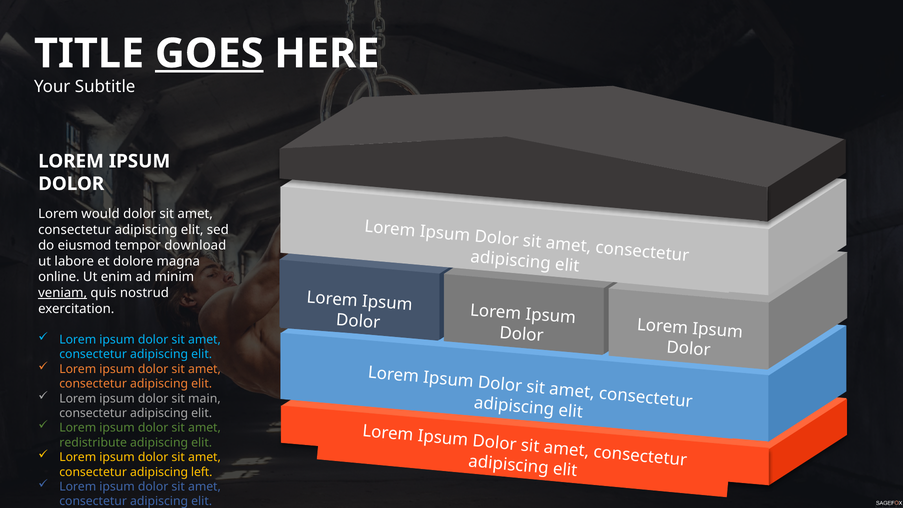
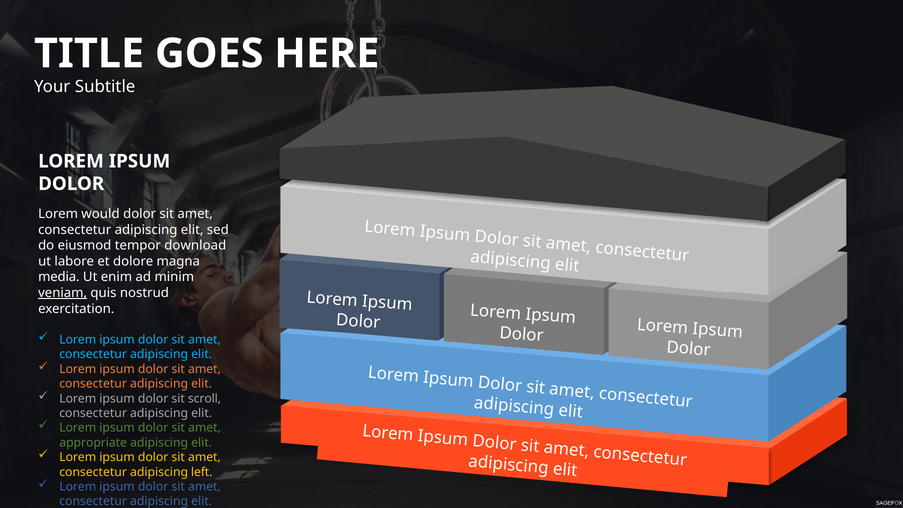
GOES underline: present -> none (209, 54)
online: online -> media (59, 277)
main: main -> scroll (204, 398)
redistribute: redistribute -> appropriate (93, 443)
